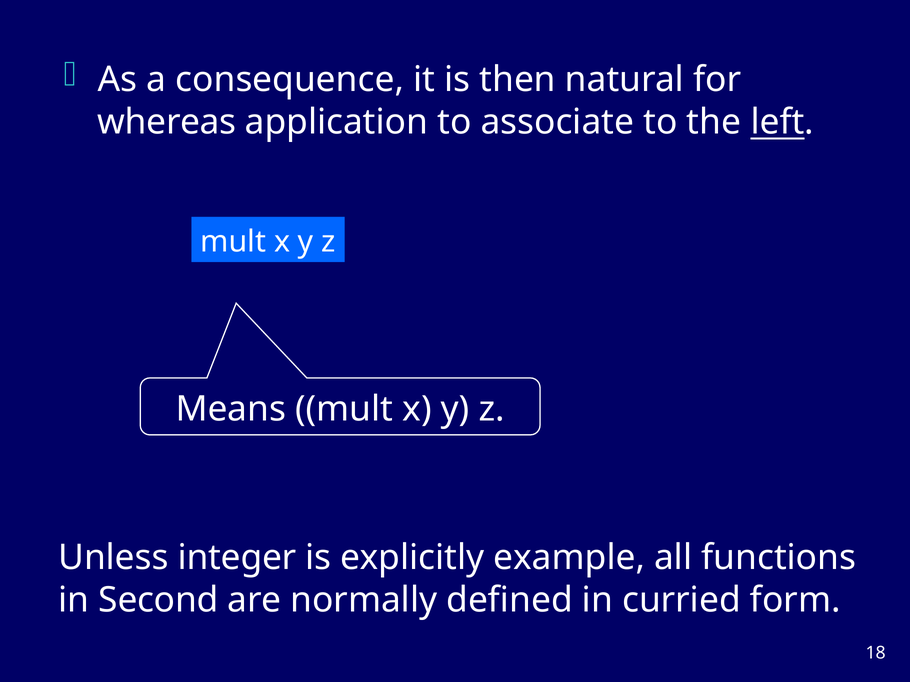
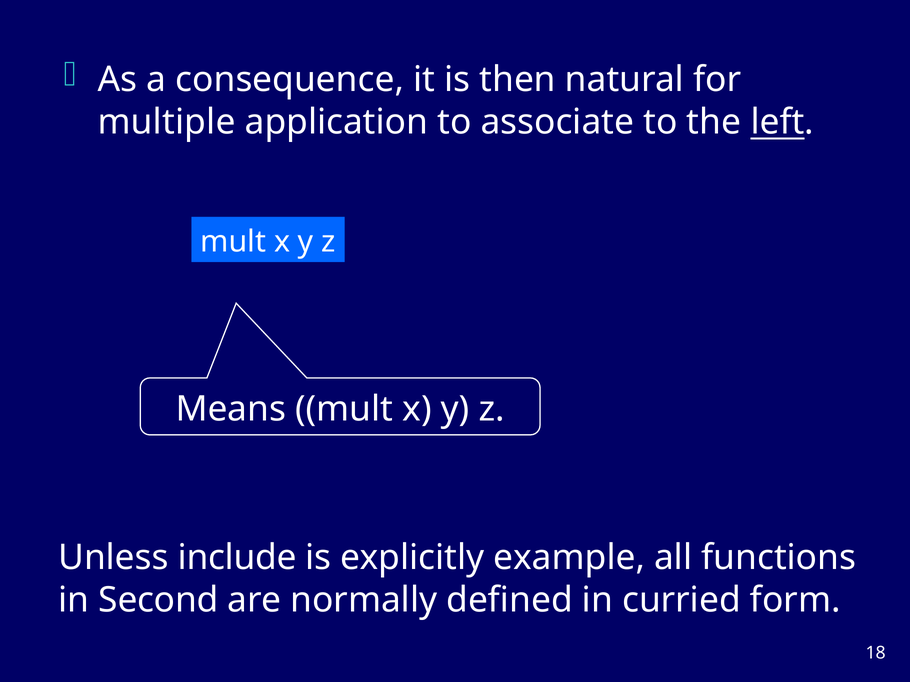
whereas: whereas -> multiple (167, 122)
integer: integer -> include (237, 558)
